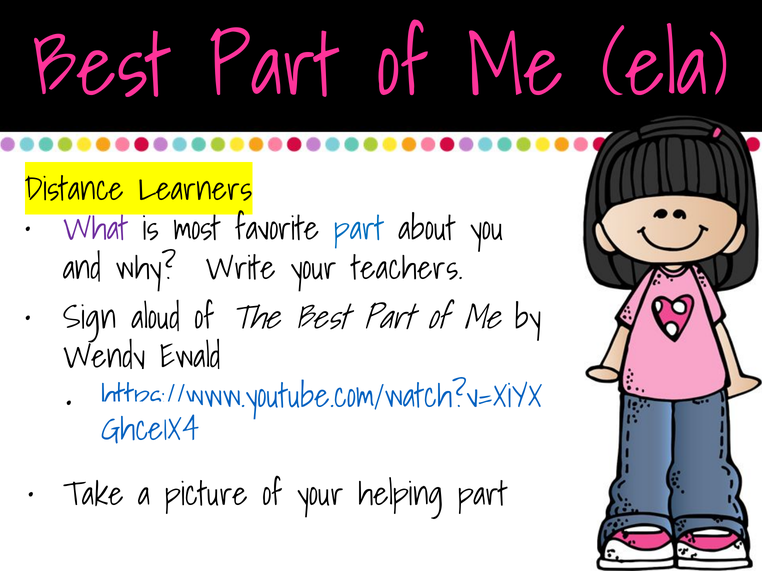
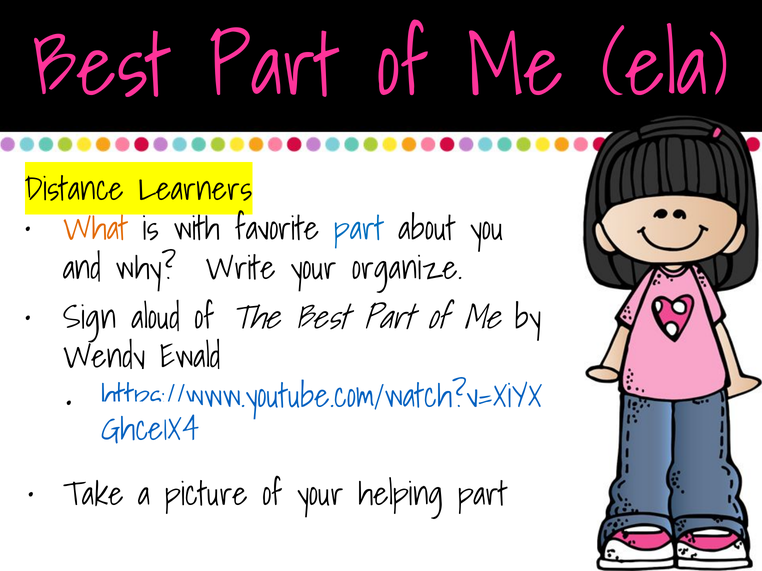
What colour: purple -> orange (95, 229)
most: most -> with (197, 229)
teachers: teachers -> organize (407, 268)
